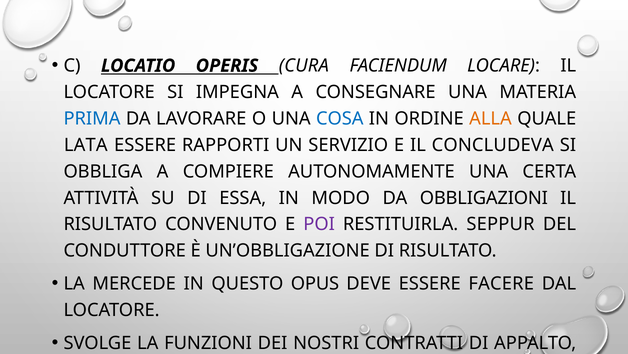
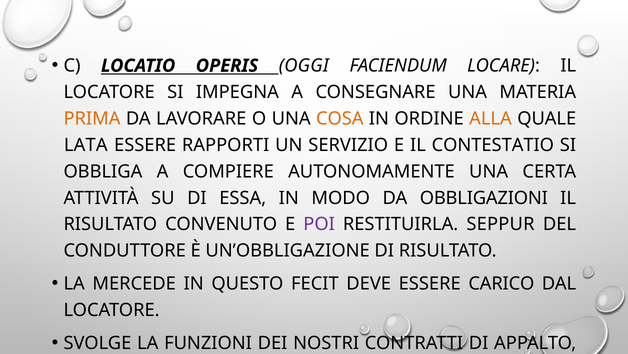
CURA: CURA -> OGGI (304, 66)
PRIMA colour: blue -> orange (92, 118)
COSA colour: blue -> orange (340, 118)
CONCLUDEVA: CONCLUDEVA -> CONTESTATIO (493, 145)
OPUS: OPUS -> FECIT (315, 283)
FACERE: FACERE -> CARICO (501, 283)
